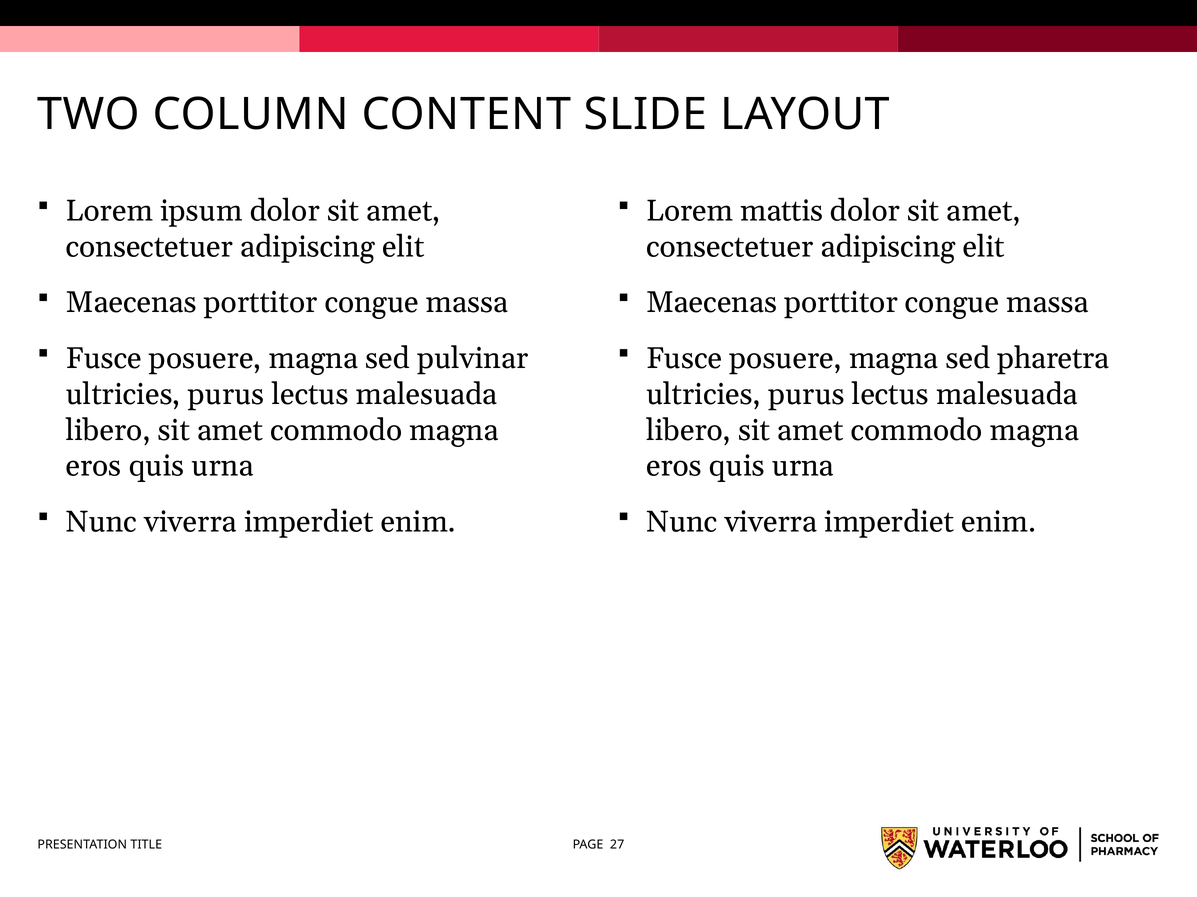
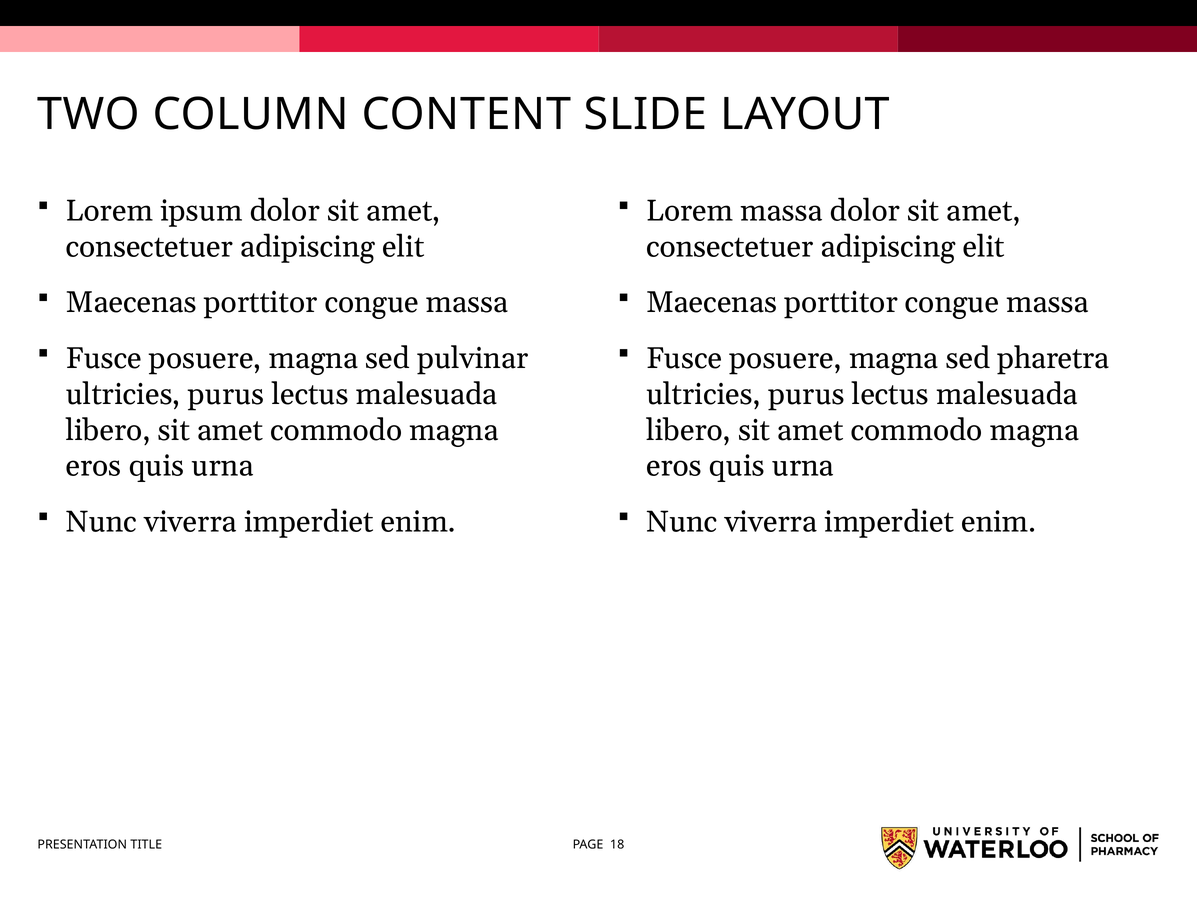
Lorem mattis: mattis -> massa (782, 211)
27: 27 -> 18 (617, 846)
